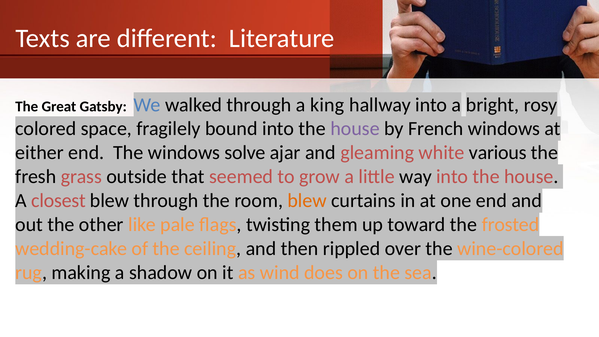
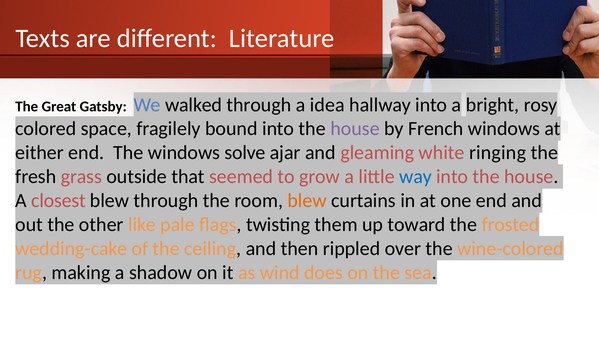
king: king -> idea (327, 105)
various: various -> ringing (498, 153)
way colour: black -> blue (416, 177)
